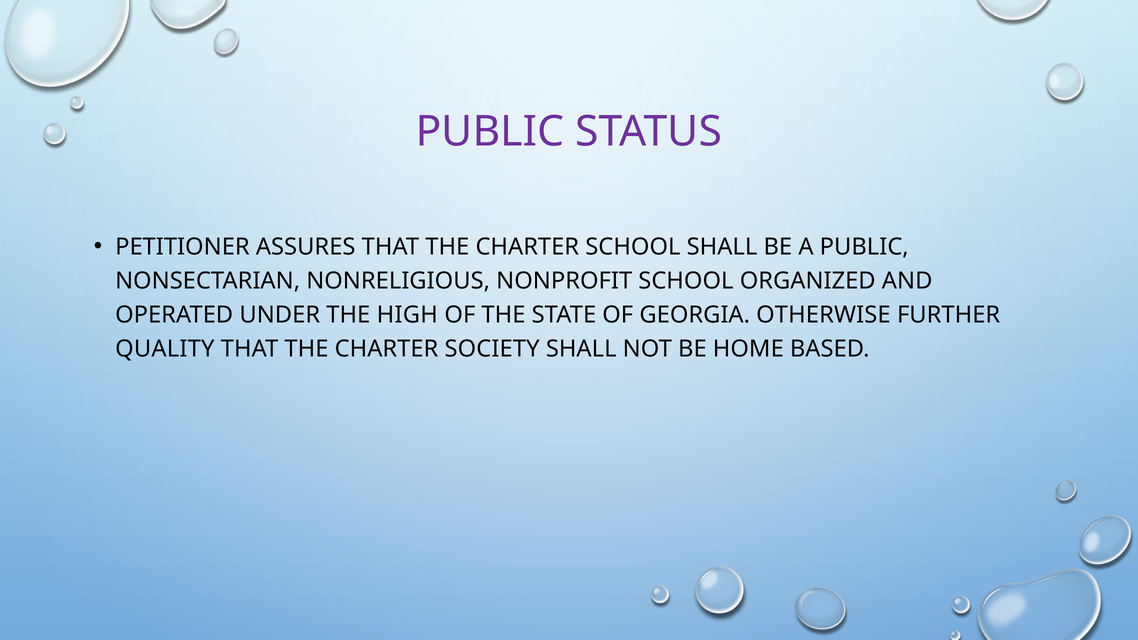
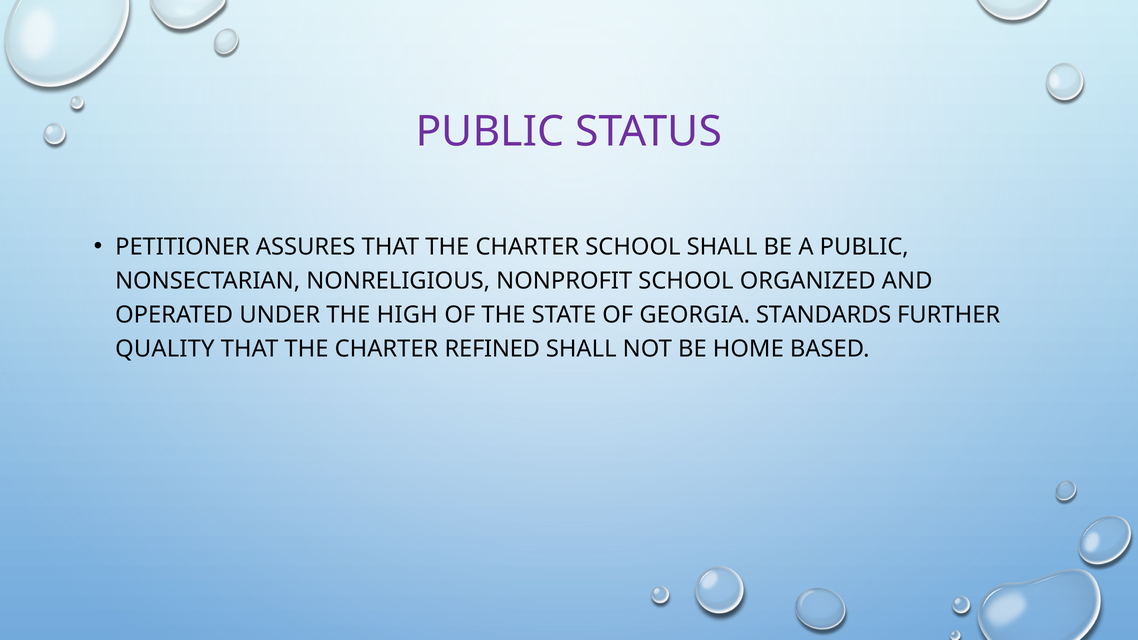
OTHERWISE: OTHERWISE -> STANDARDS (824, 315)
SOCIETY: SOCIETY -> REFINED (492, 349)
